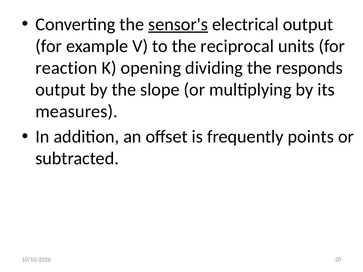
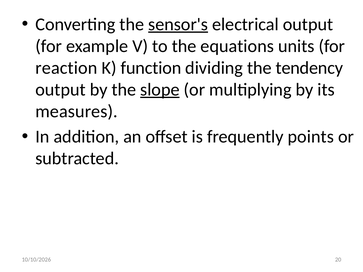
reciprocal: reciprocal -> equations (237, 46)
opening: opening -> function (151, 68)
responds: responds -> tendency (309, 68)
slope underline: none -> present (160, 90)
